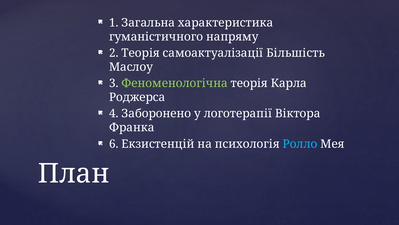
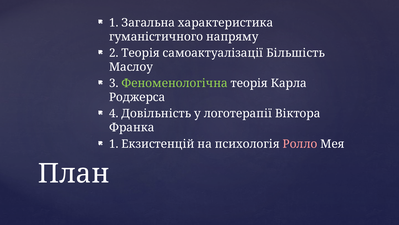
Заборонено: Заборонено -> Довільність (156, 113)
6: 6 -> 1 (114, 144)
Ролло colour: light blue -> pink (300, 144)
